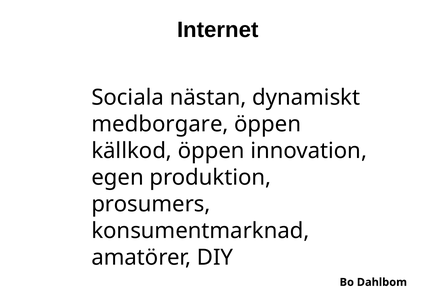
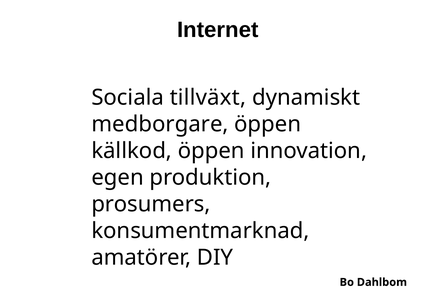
nästan: nästan -> tillväxt (208, 97)
